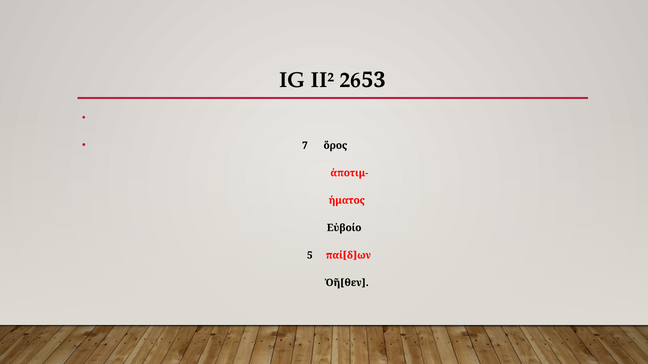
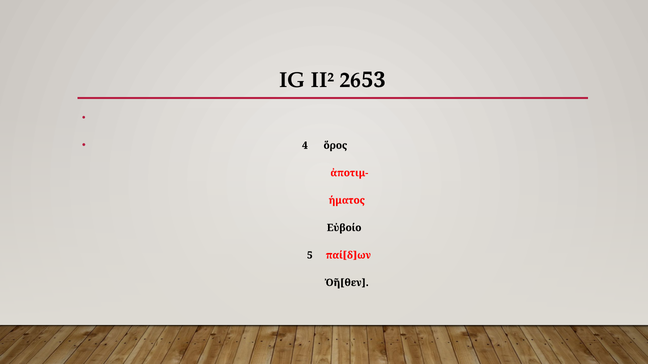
7: 7 -> 4 (305, 146)
